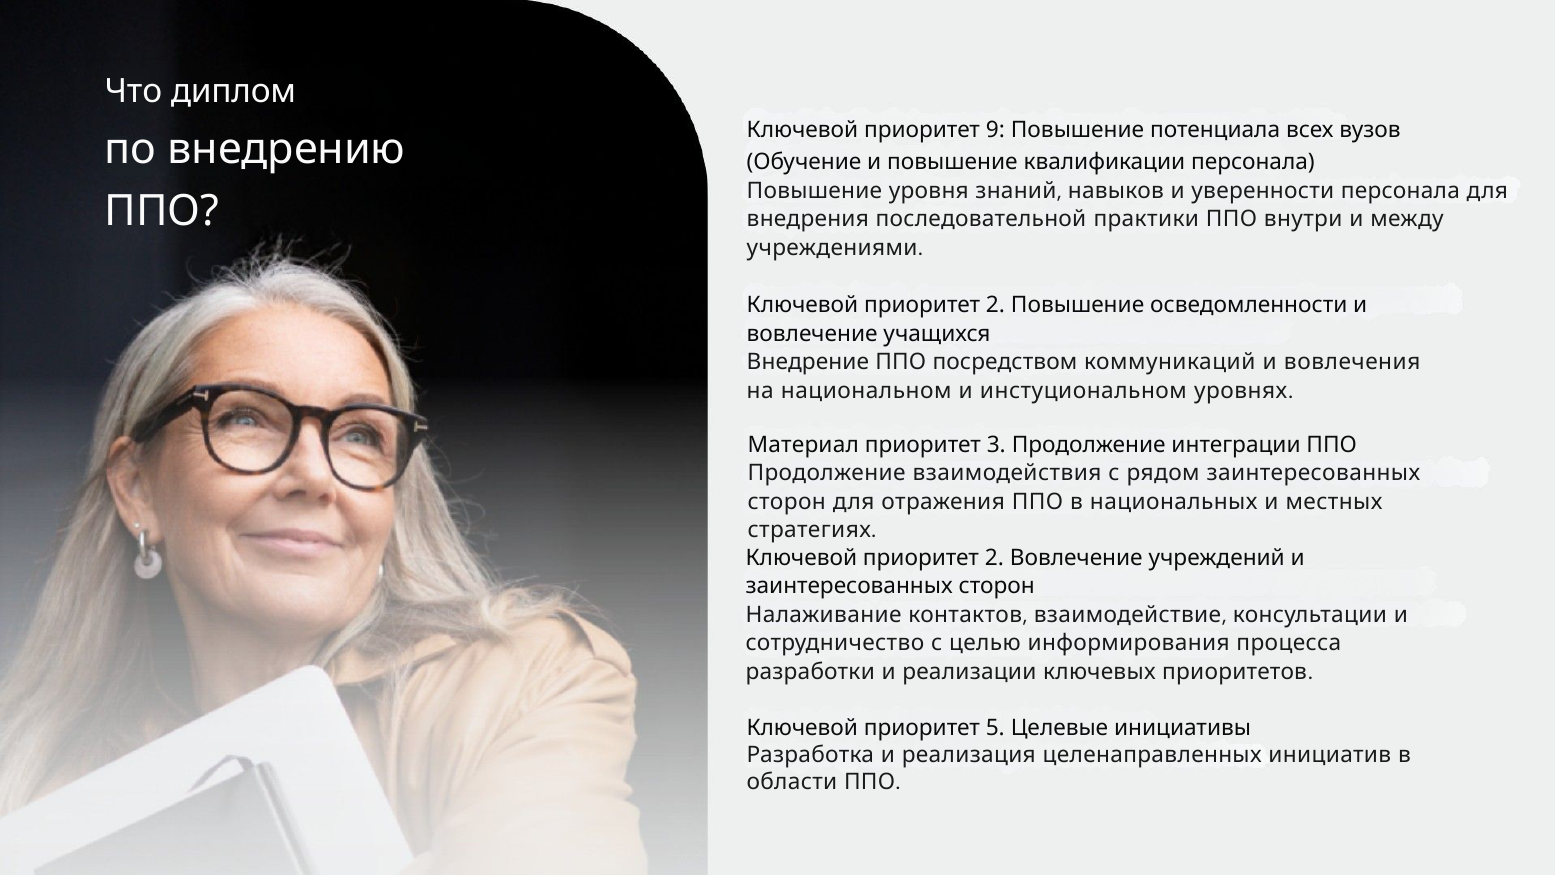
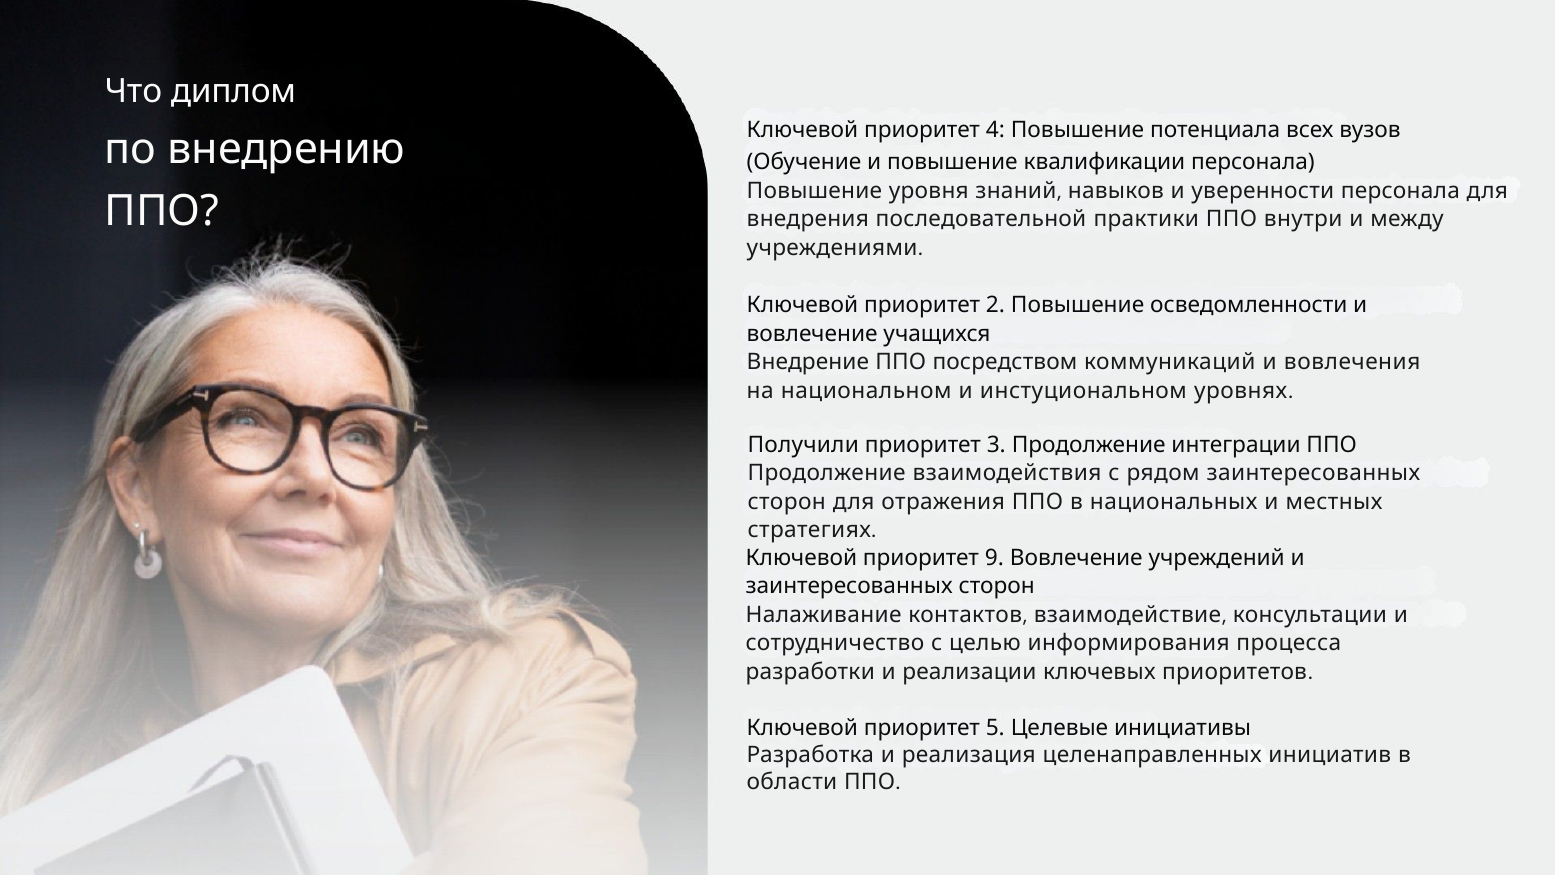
9: 9 -> 4 (995, 130)
Материал: Материал -> Получили (803, 445)
2: 2 -> 9 (994, 558)
